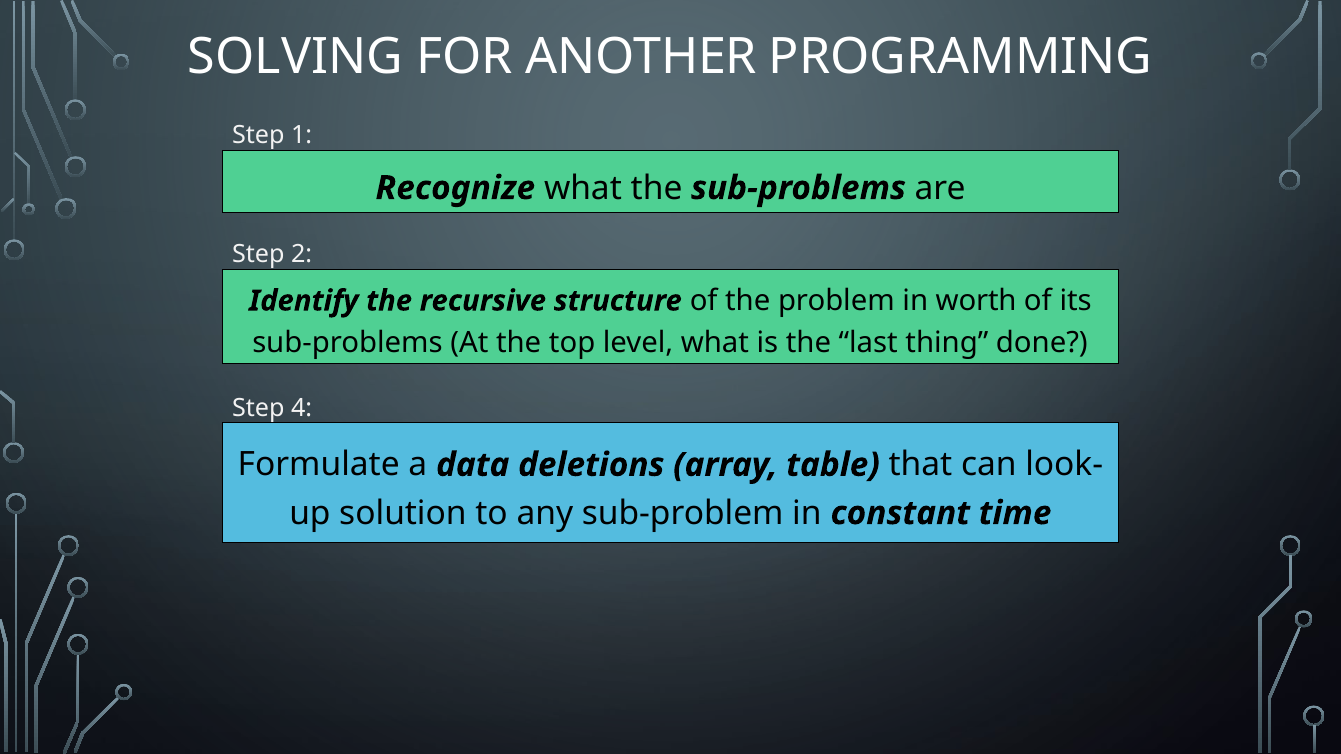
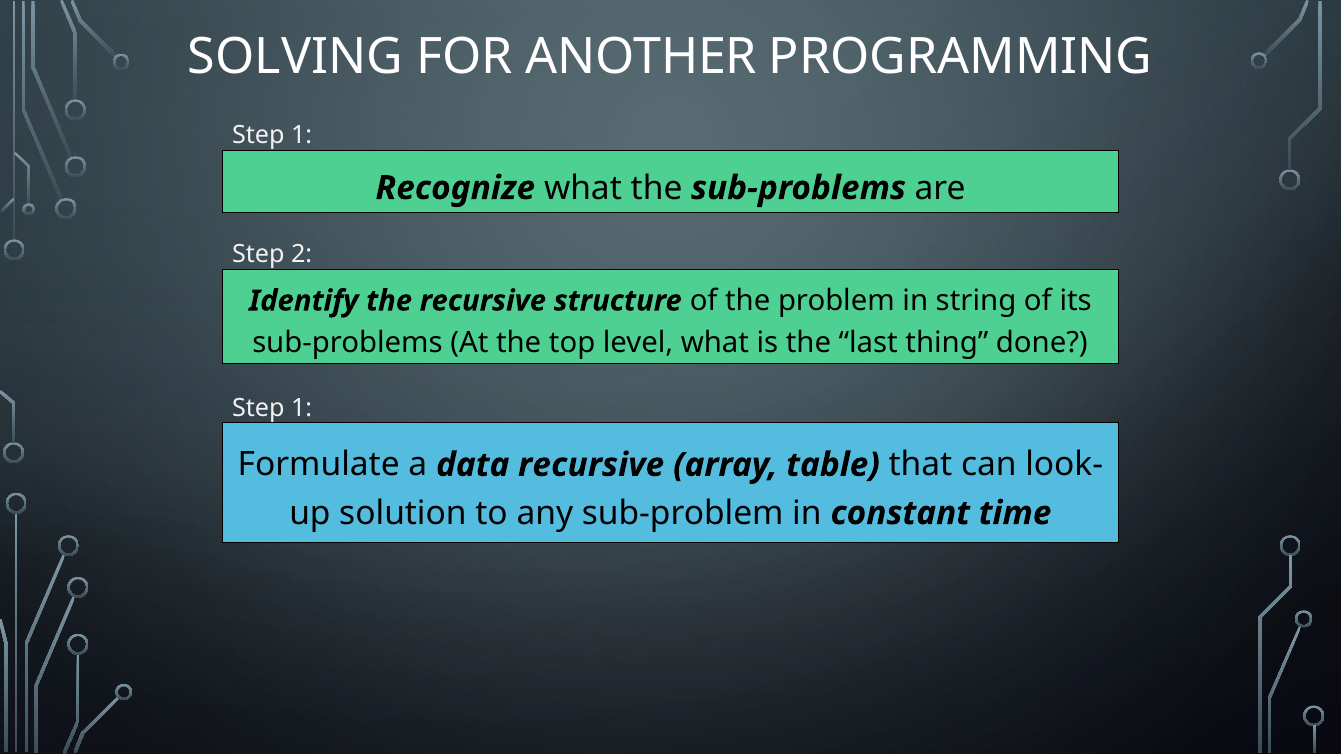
worth: worth -> string (976, 301)
4: 4 -> 1 (302, 409)
data deletions: deletions -> recursive (591, 465)
